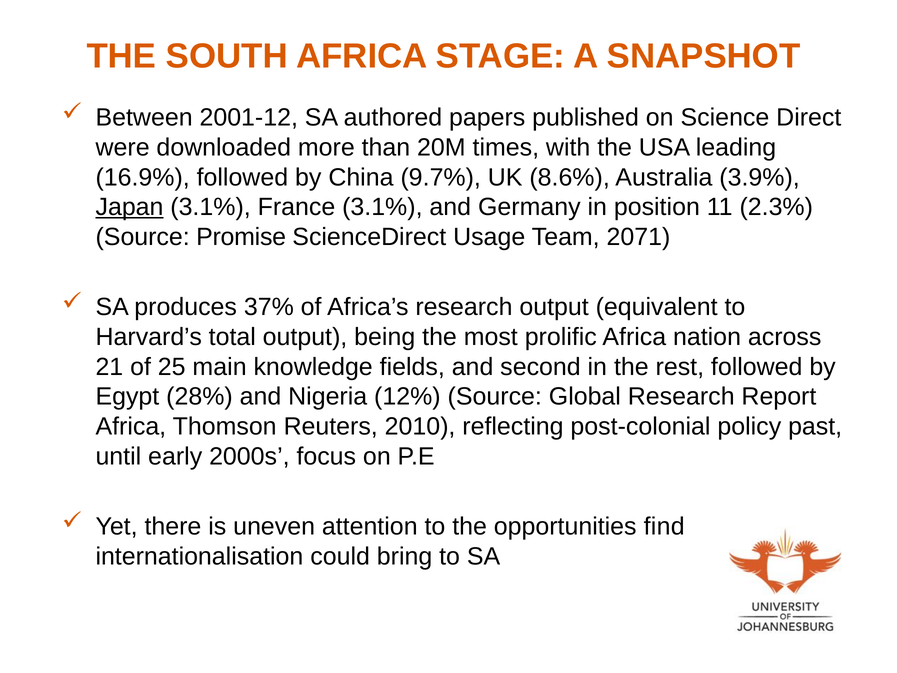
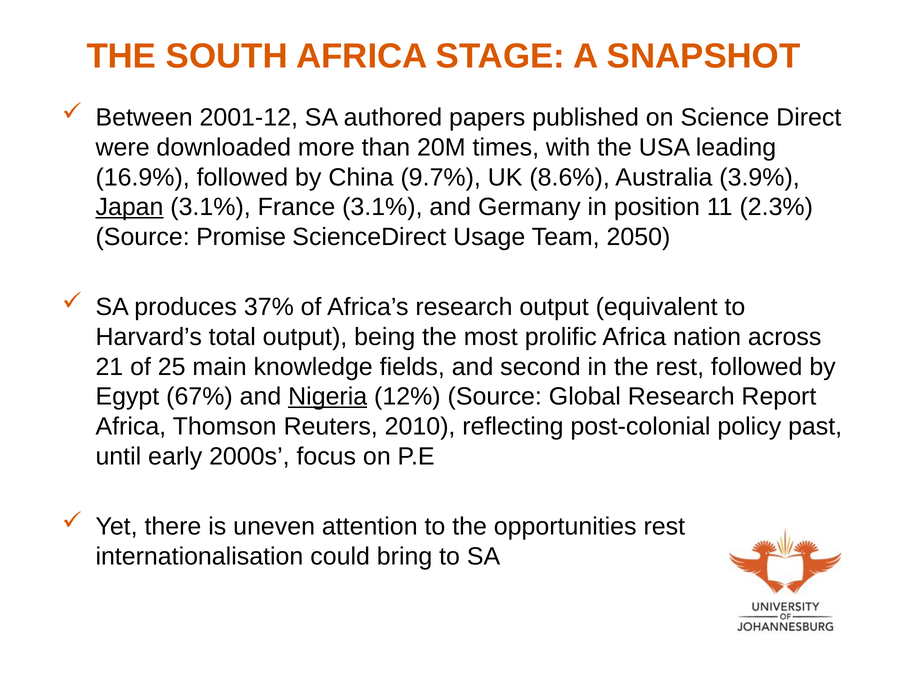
2071: 2071 -> 2050 (638, 237)
28%: 28% -> 67% (199, 397)
Nigeria underline: none -> present (328, 397)
opportunities find: find -> rest (664, 526)
